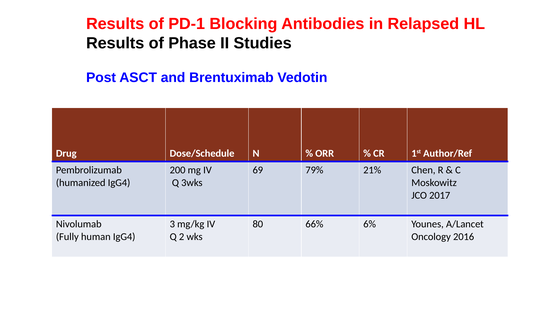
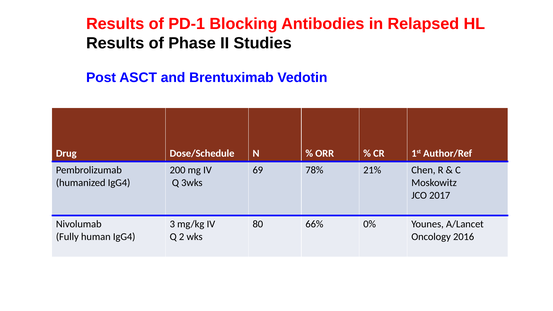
79%: 79% -> 78% (314, 170)
6%: 6% -> 0% (370, 224)
